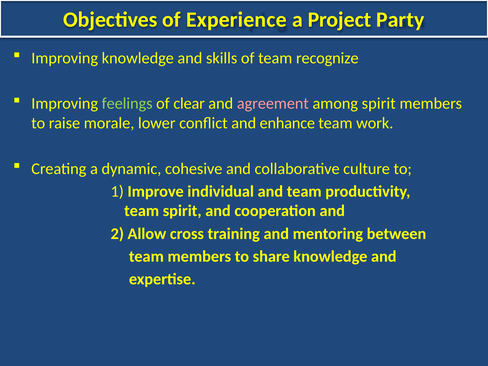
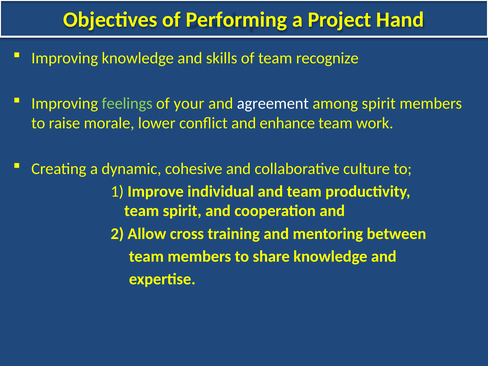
Experience: Experience -> Performing (236, 20)
Party: Party -> Hand (400, 20)
clear: clear -> your (189, 104)
agreement colour: pink -> white (273, 104)
